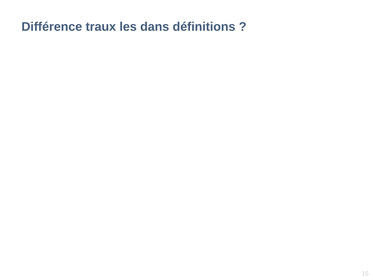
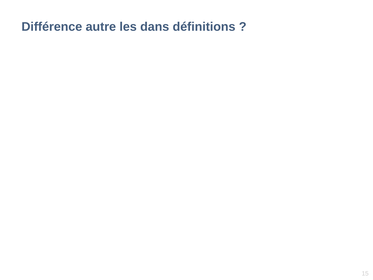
traux: traux -> autre (101, 27)
